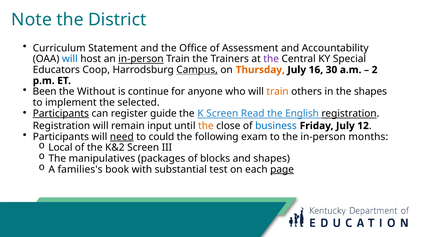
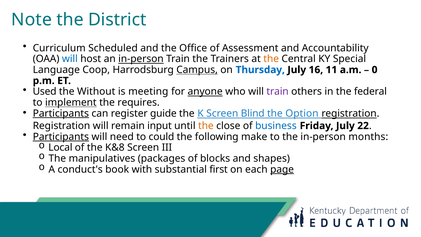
Statement: Statement -> Scheduled (113, 48)
the colour: purple -> orange (271, 59)
Educators: Educators -> Language (56, 70)
Thursday colour: orange -> blue (260, 70)
30: 30 -> 11 (331, 70)
2: 2 -> 0 (375, 70)
Been: Been -> Used (45, 92)
continue: continue -> meeting (148, 92)
anyone underline: none -> present (205, 92)
train colour: orange -> purple (278, 92)
the shapes: shapes -> federal (370, 92)
implement underline: none -> present (71, 102)
selected: selected -> requires (139, 102)
Read: Read -> Blind (253, 113)
English: English -> Option (302, 113)
12: 12 -> 22 (363, 126)
Participants underline: none -> present (61, 137)
need underline: present -> none (122, 137)
exam: exam -> make (254, 137)
K&2: K&2 -> K&8 (115, 147)
families's: families's -> conduct's (80, 169)
test: test -> first (219, 169)
